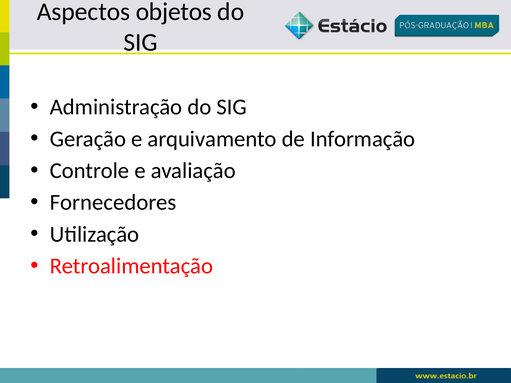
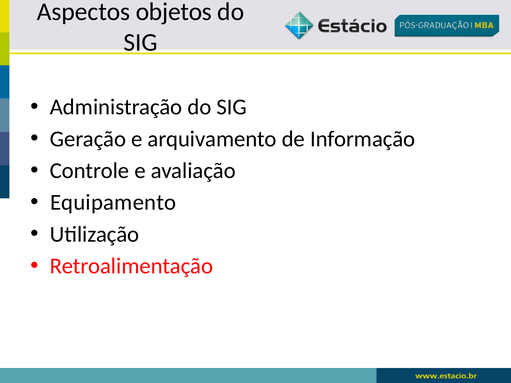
Fornecedores: Fornecedores -> Equipamento (113, 203)
